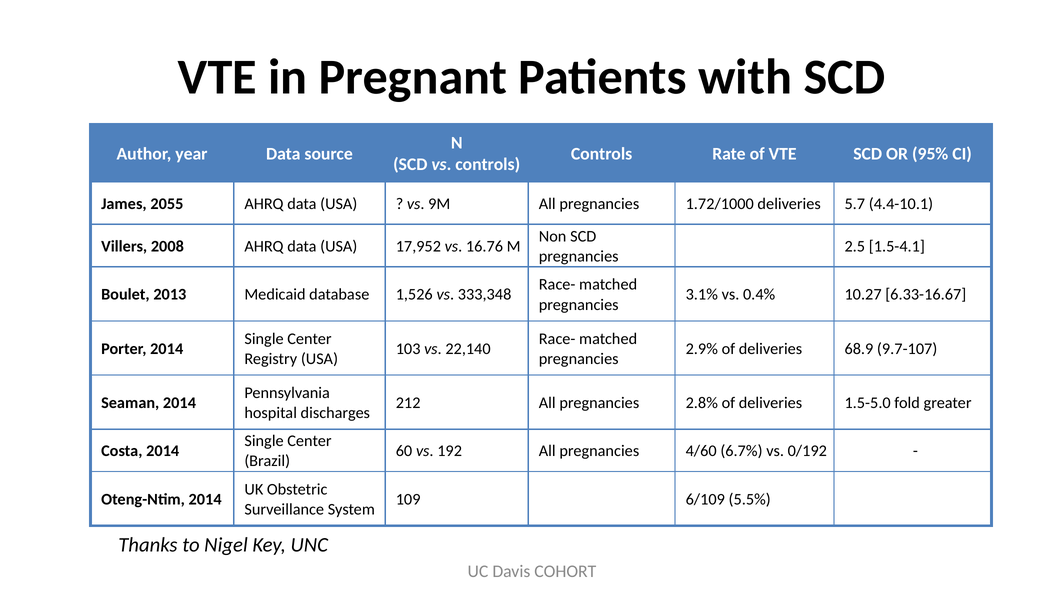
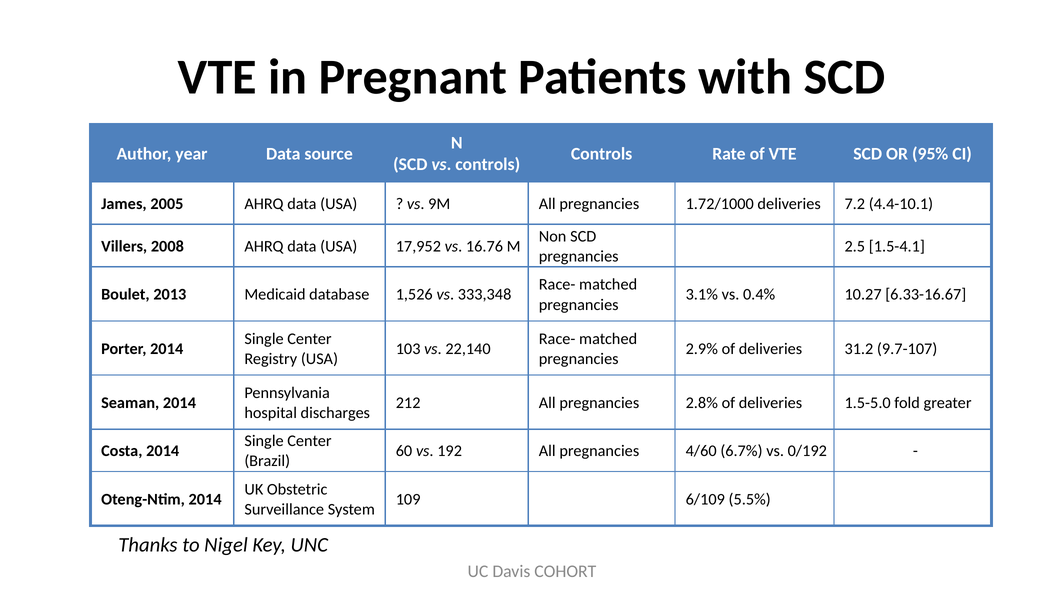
2055: 2055 -> 2005 (167, 204)
5.7: 5.7 -> 7.2 (855, 204)
68.9: 68.9 -> 31.2 (859, 349)
